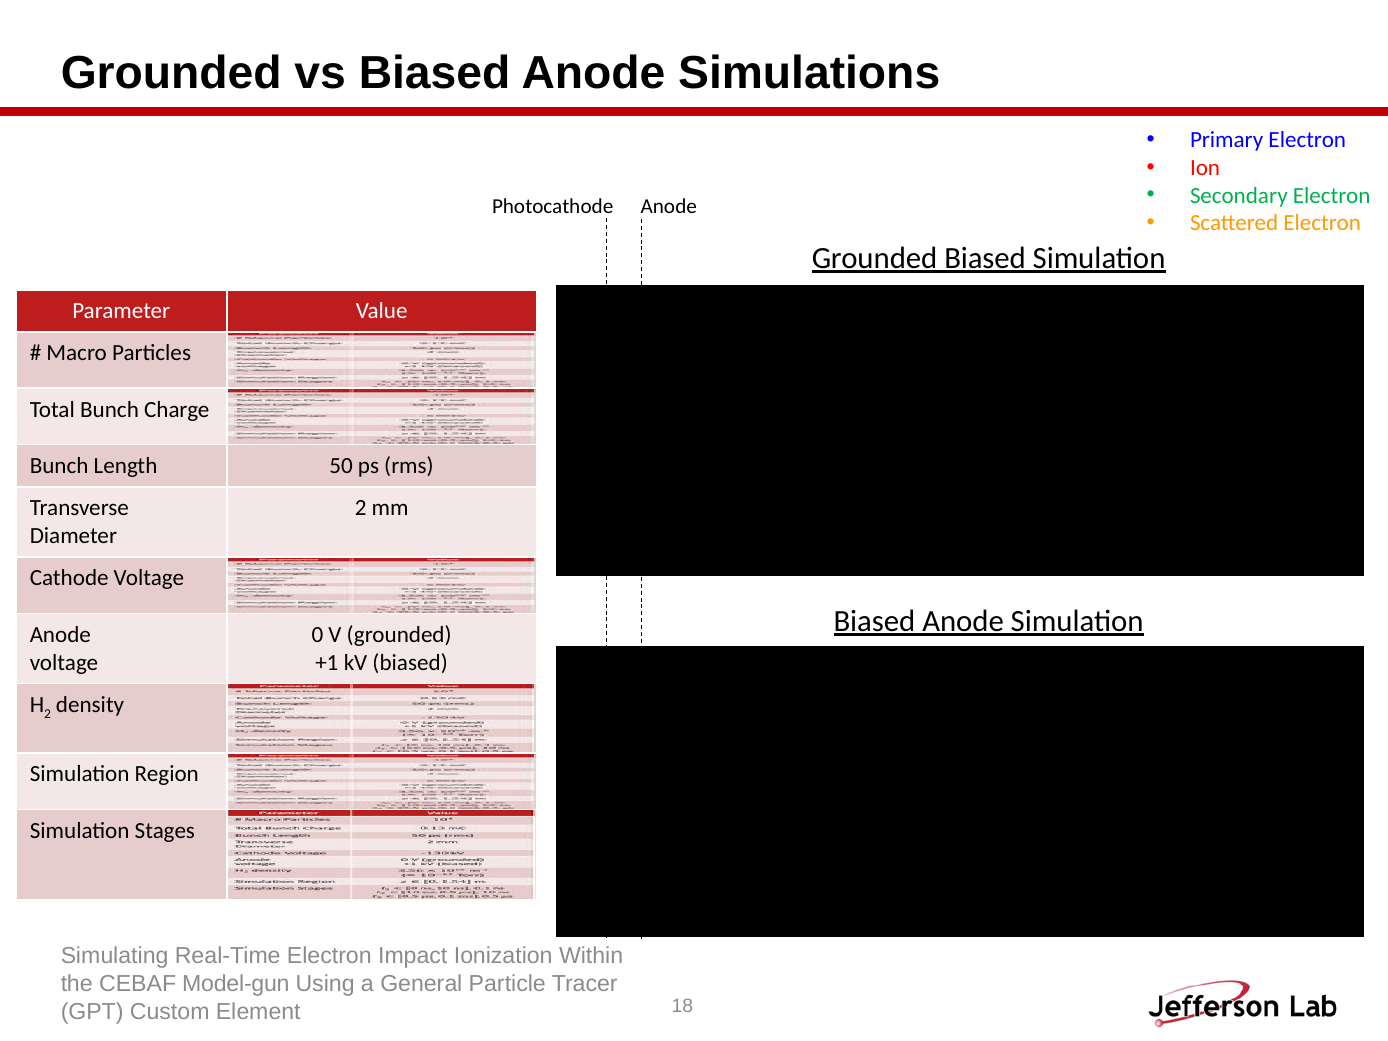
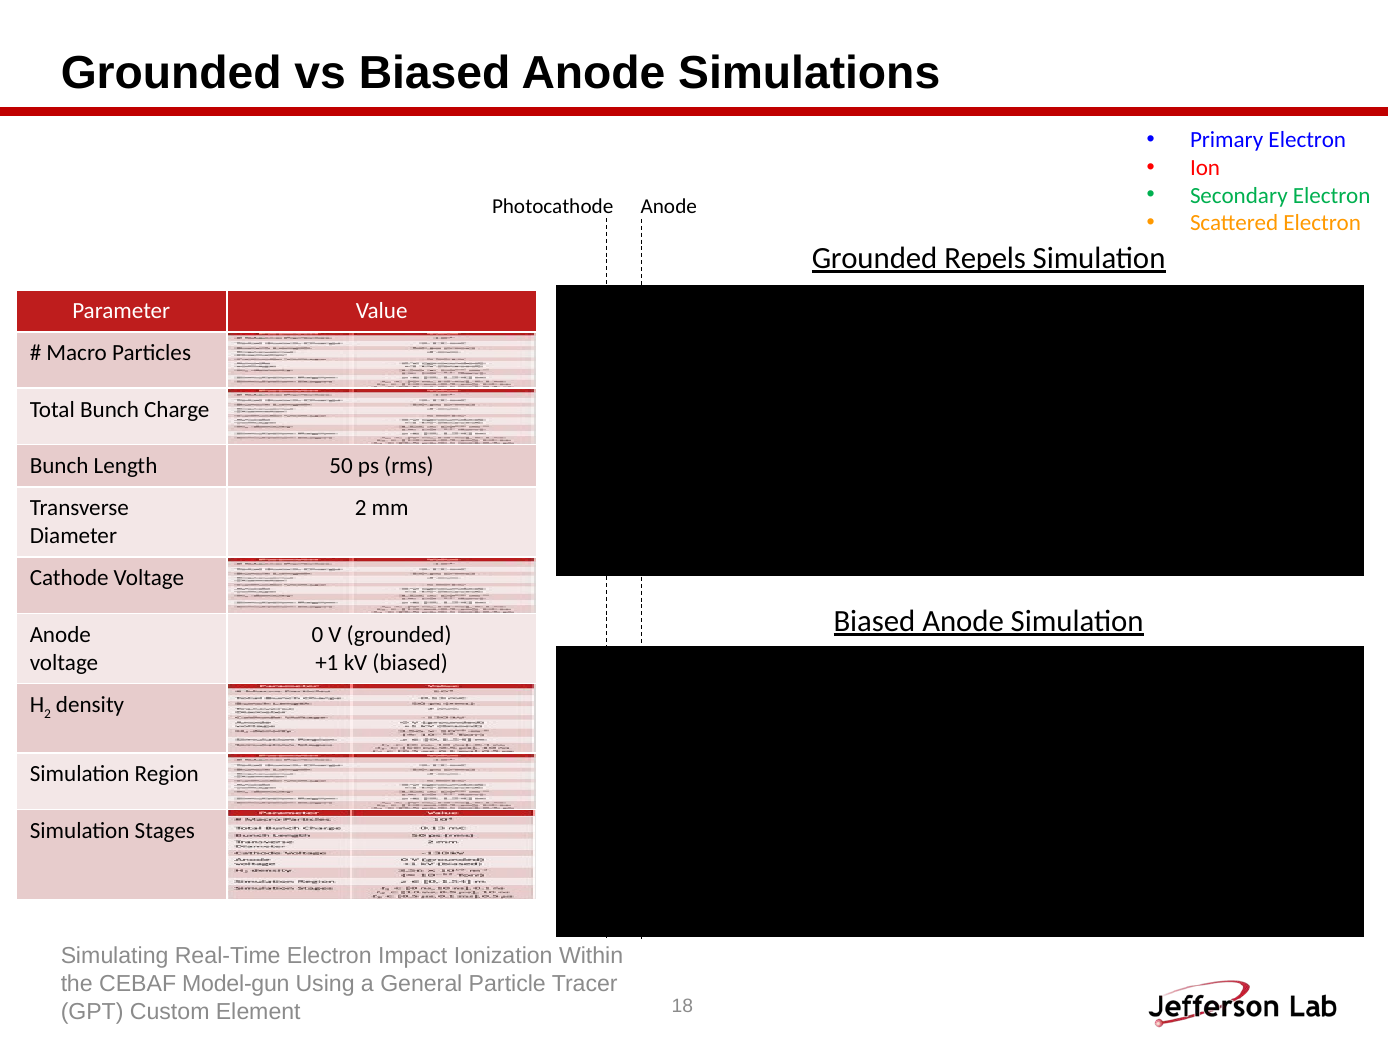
Grounded Biased: Biased -> Repels (985, 258)
